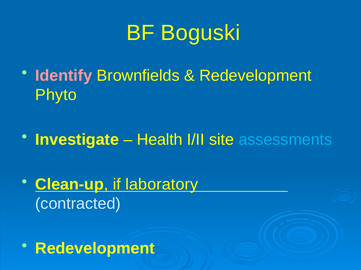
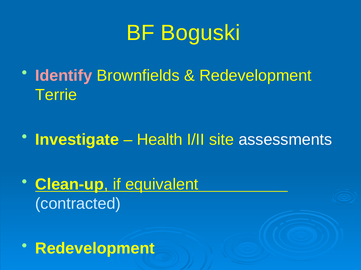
Phyto: Phyto -> Terrie (56, 95)
assessments colour: light blue -> white (285, 140)
laboratory: laboratory -> equivalent (162, 185)
